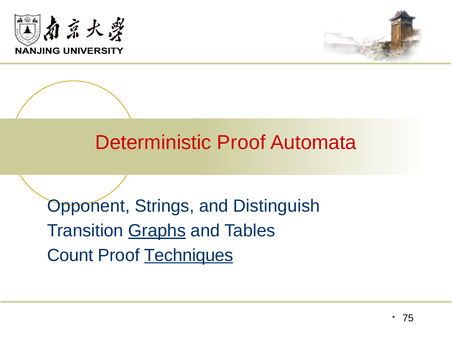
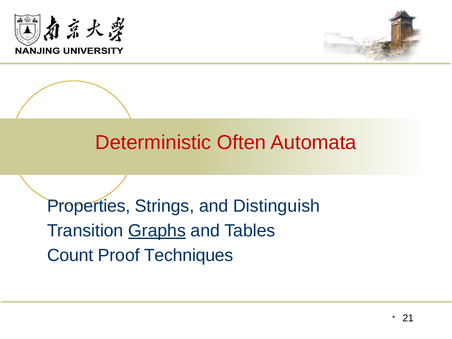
Deterministic Proof: Proof -> Often (241, 143)
Opponent: Opponent -> Properties (89, 206)
Techniques underline: present -> none (189, 255)
75: 75 -> 21 (408, 318)
